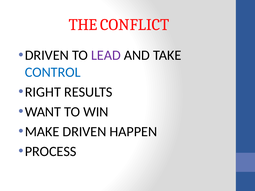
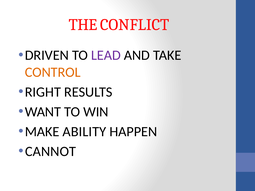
CONTROL colour: blue -> orange (53, 72)
MAKE DRIVEN: DRIVEN -> ABILITY (84, 132)
PROCESS: PROCESS -> CANNOT (51, 152)
